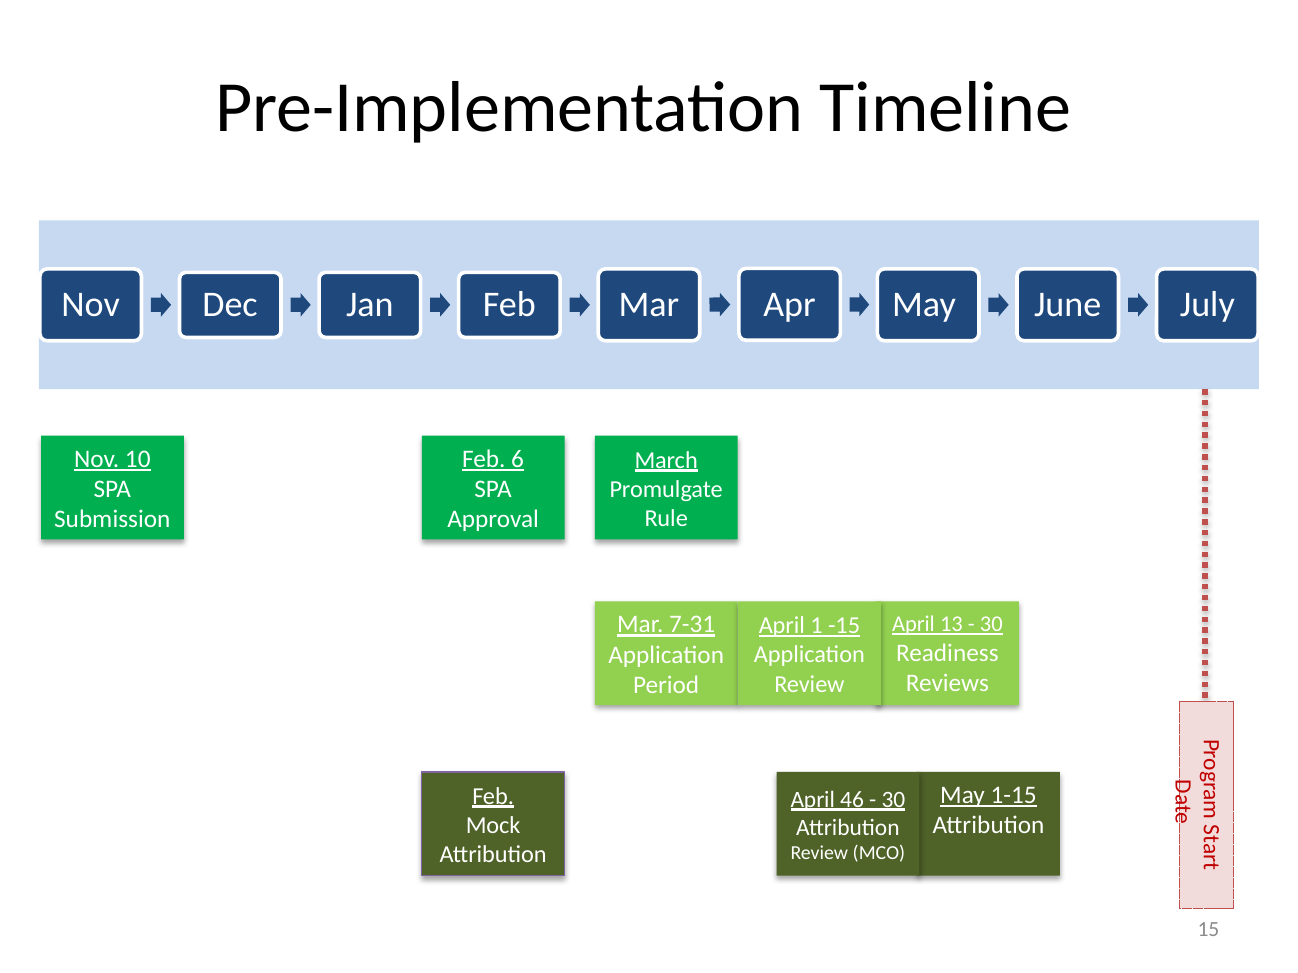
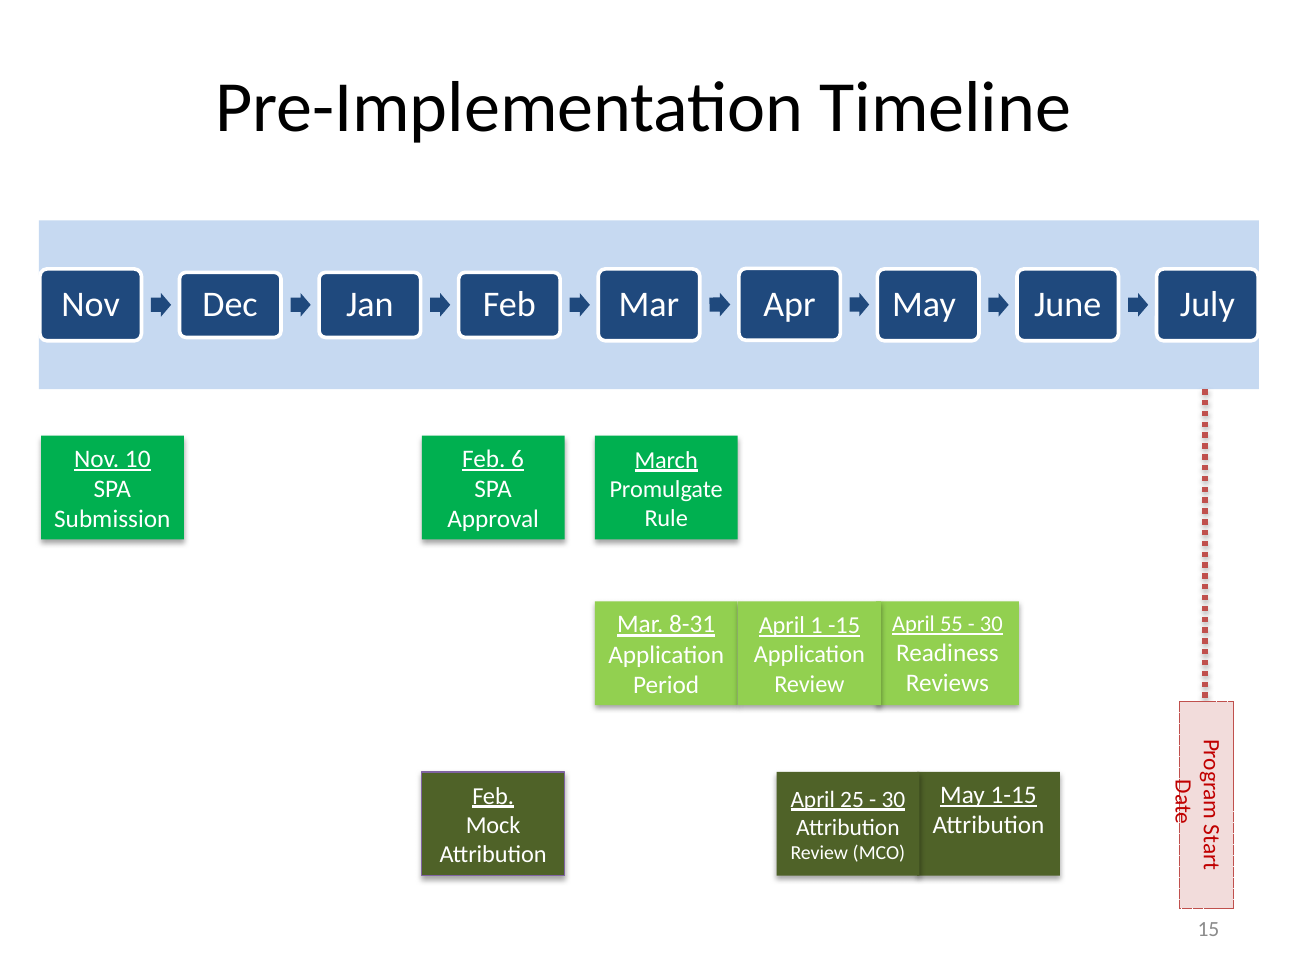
7-31: 7-31 -> 8-31 (692, 625)
13: 13 -> 55 (951, 625)
46: 46 -> 25 (852, 800)
